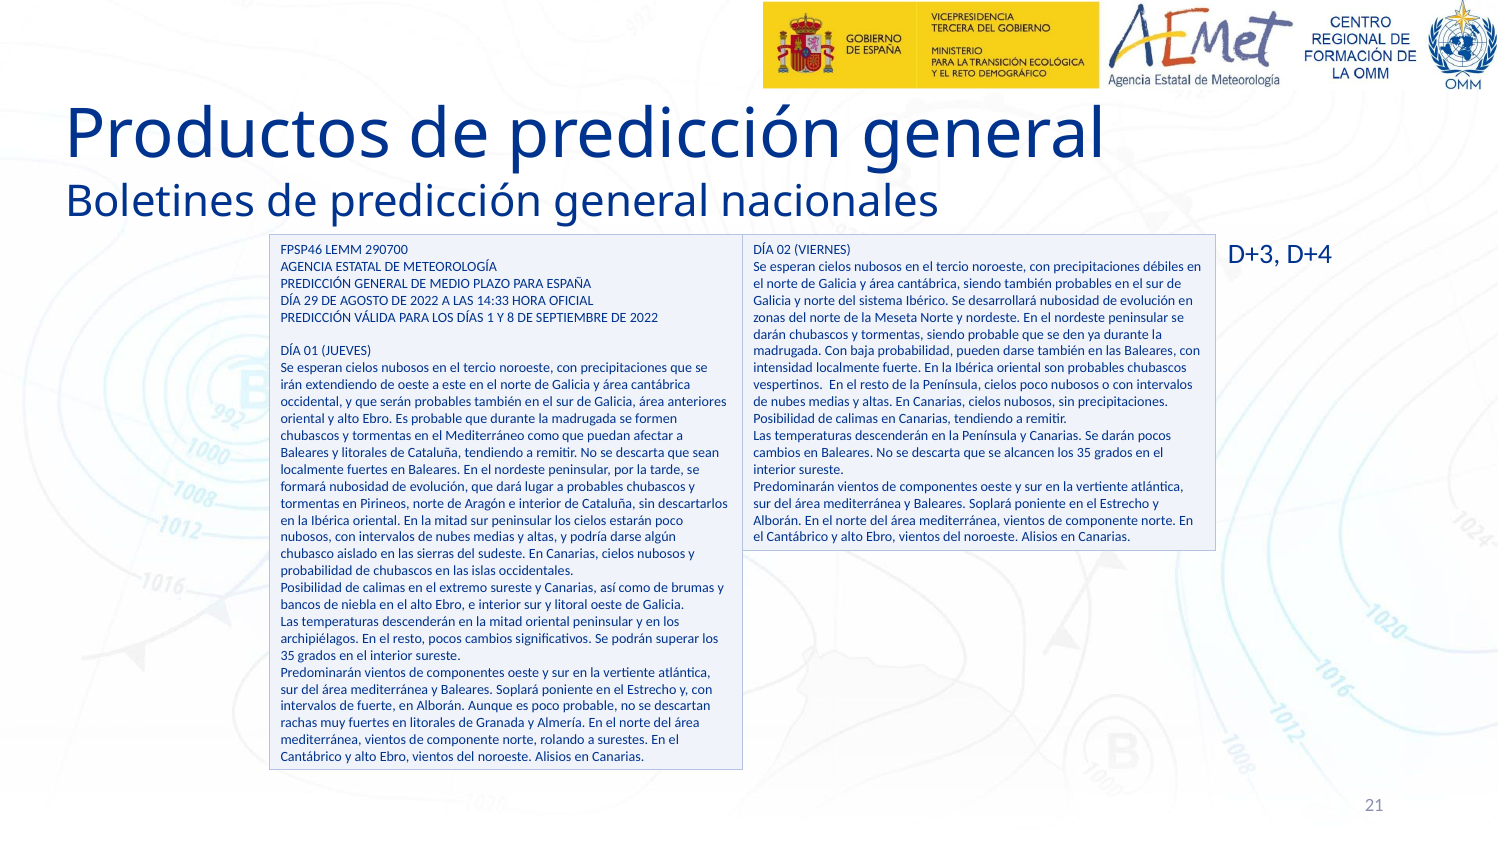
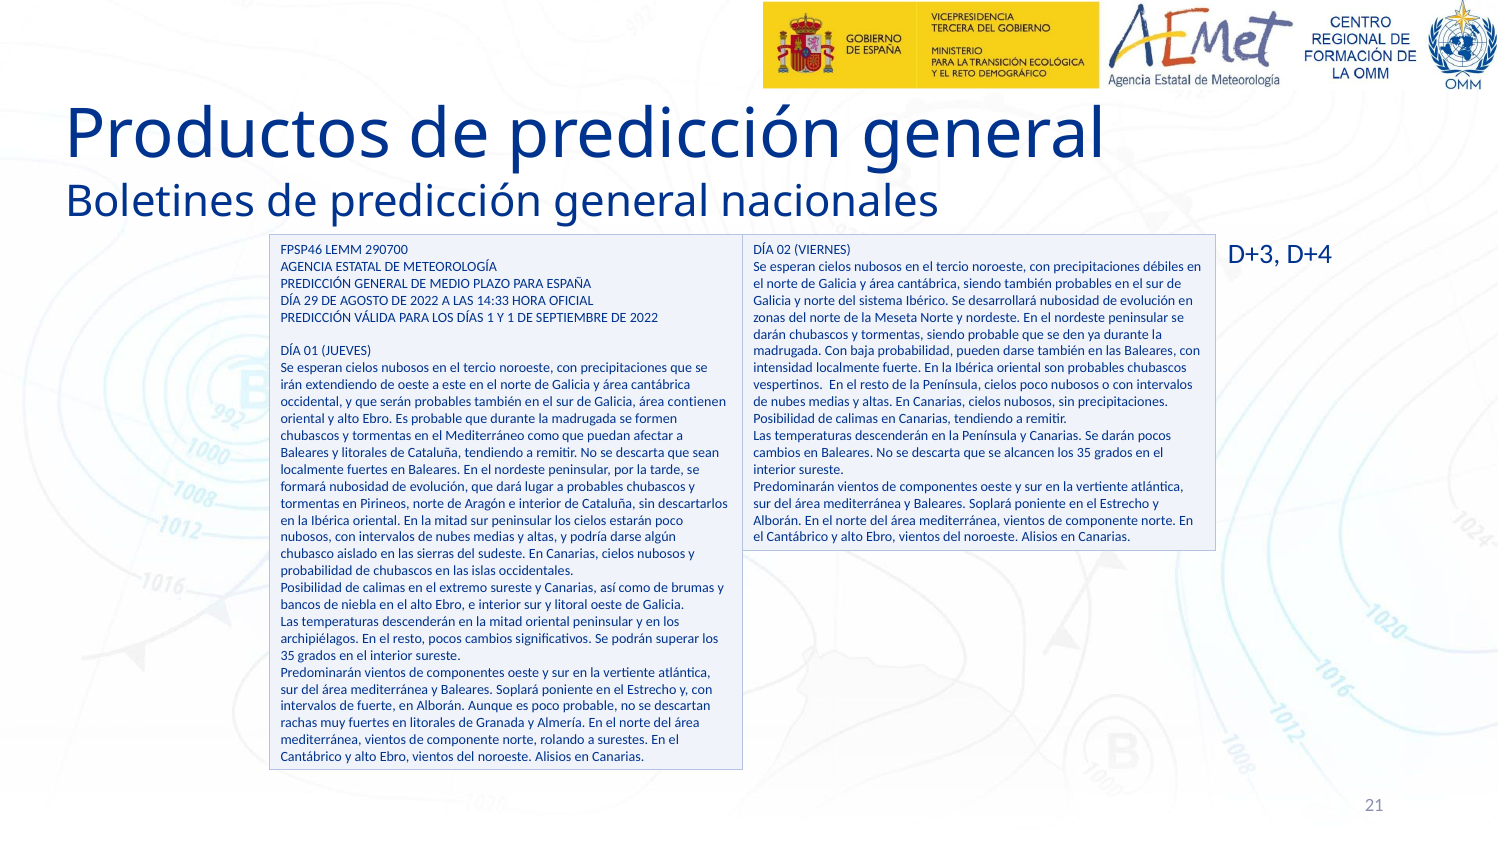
Y 8: 8 -> 1 (511, 317)
anteriores: anteriores -> contienen (697, 402)
